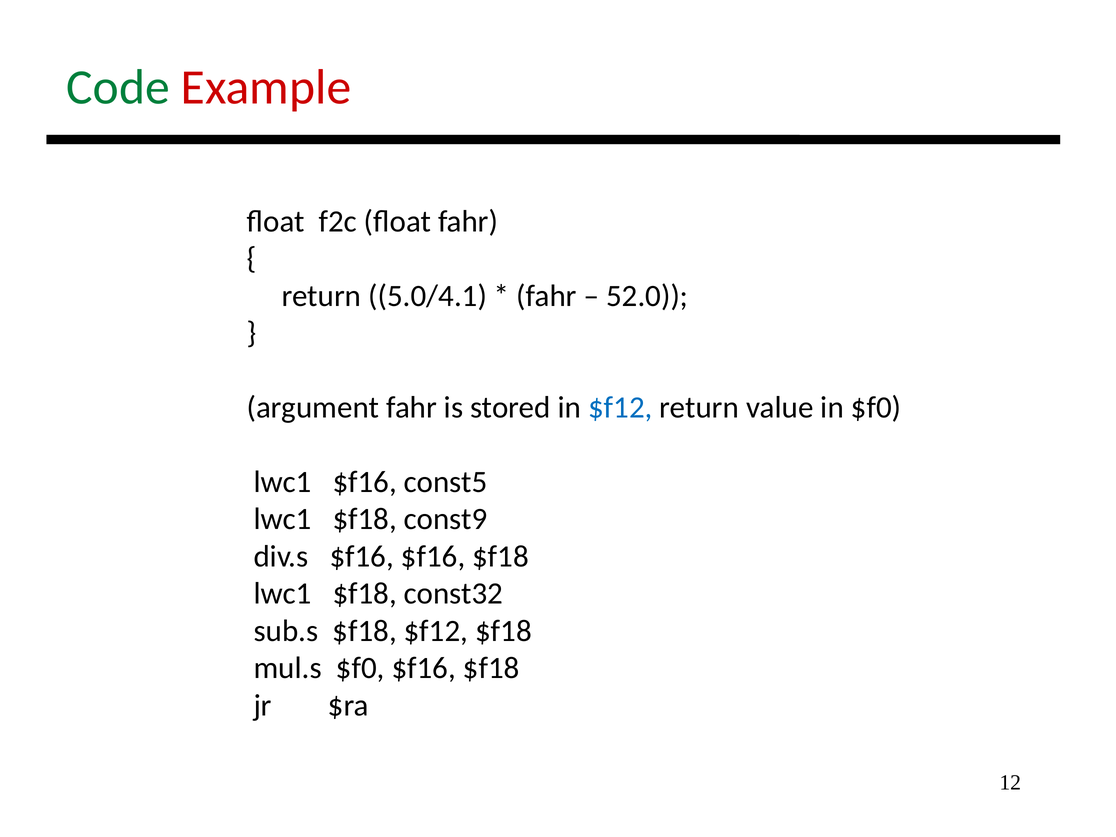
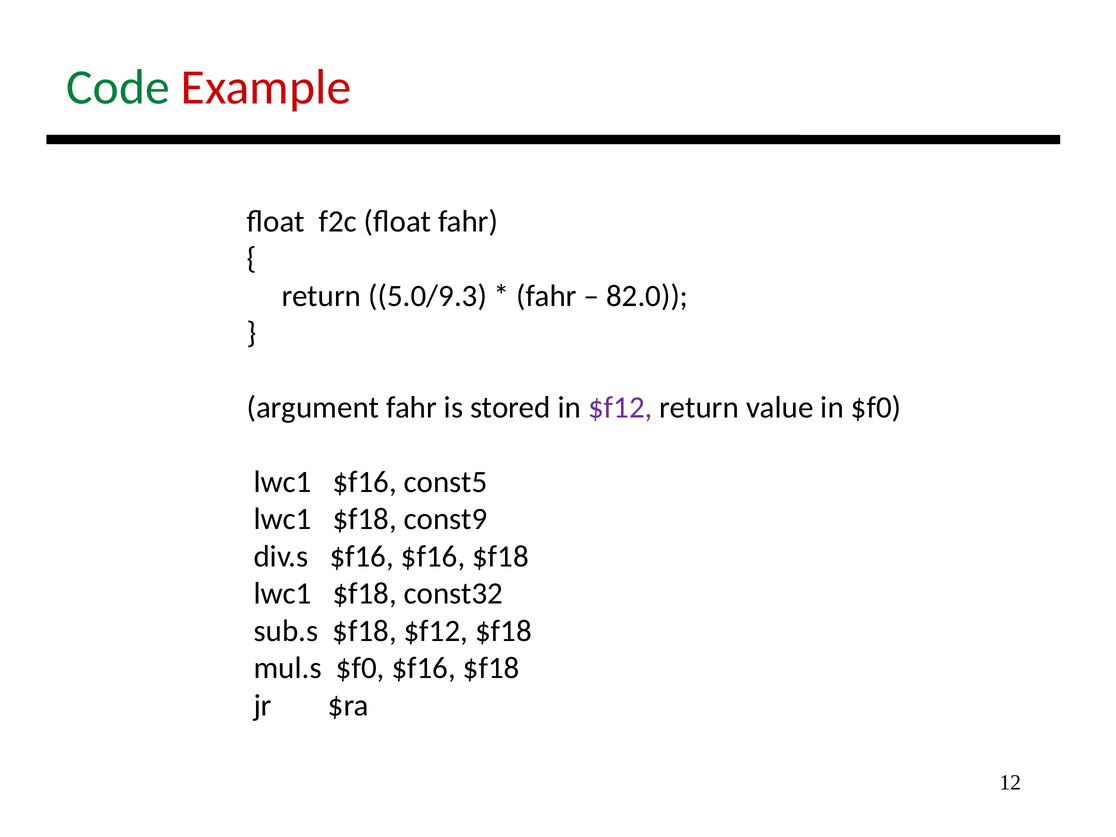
5.0/4.1: 5.0/4.1 -> 5.0/9.3 (428, 296)
52.0: 52.0 -> 82.0 (647, 296)
$f12 colour: blue -> purple (620, 408)
